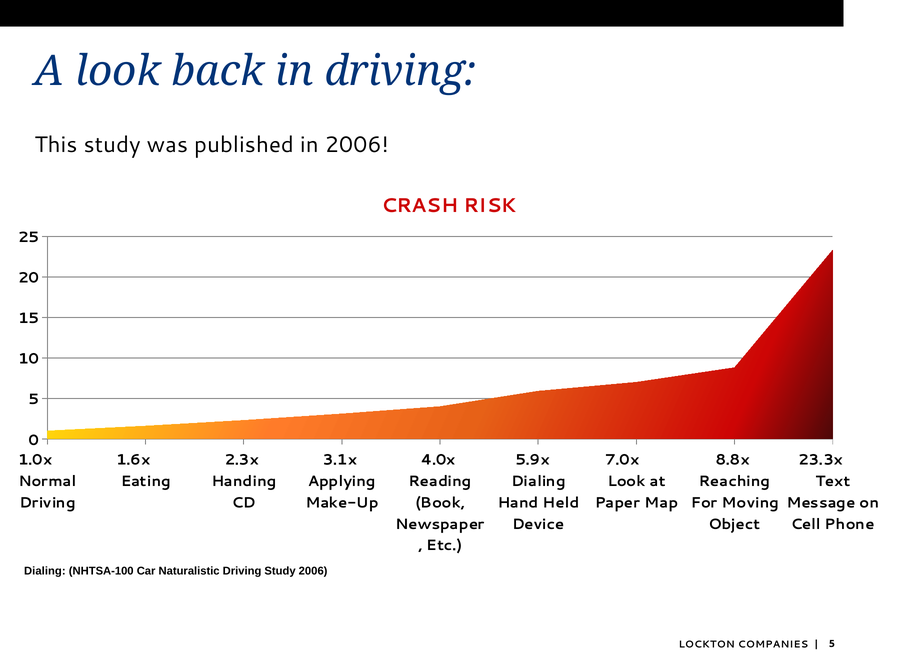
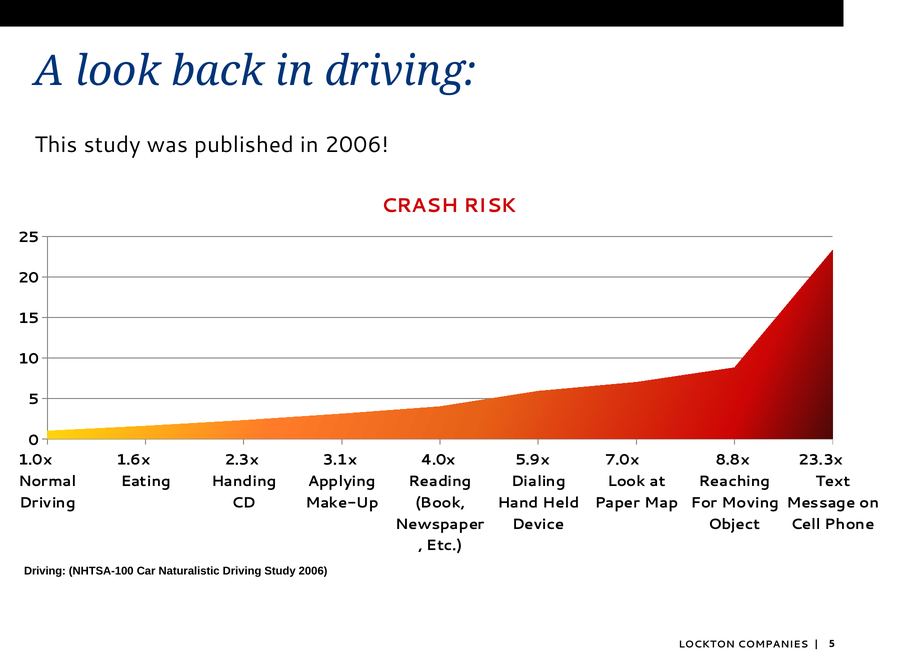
Dialing: Dialing -> Driving (45, 572)
